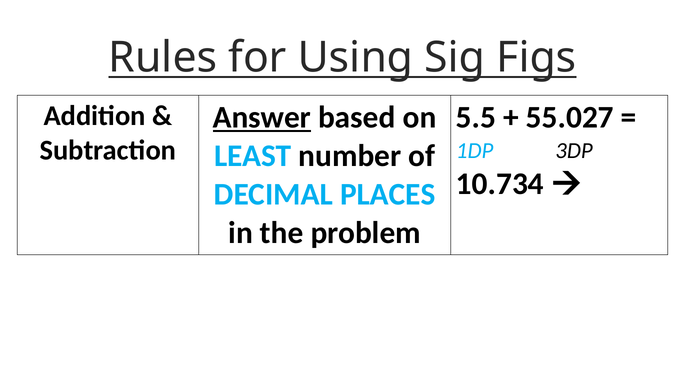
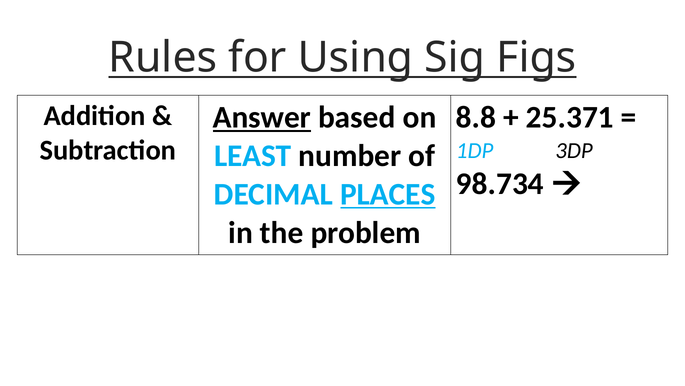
5.5: 5.5 -> 8.8 (476, 117)
55.027: 55.027 -> 25.371 (570, 117)
10.734: 10.734 -> 98.734 (500, 183)
PLACES underline: none -> present (388, 194)
